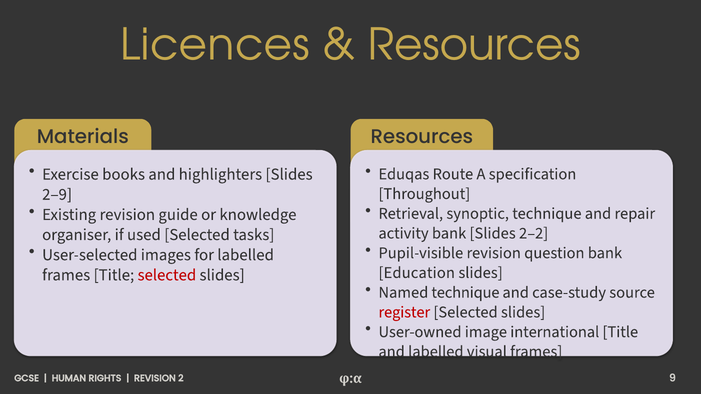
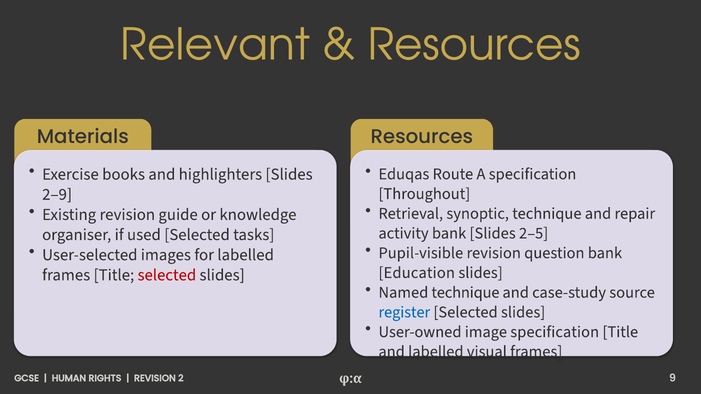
Licences: Licences -> Relevant (215, 45)
2–2: 2–2 -> 2–5 (534, 233)
register colour: red -> blue (404, 312)
image international: international -> specification (555, 332)
